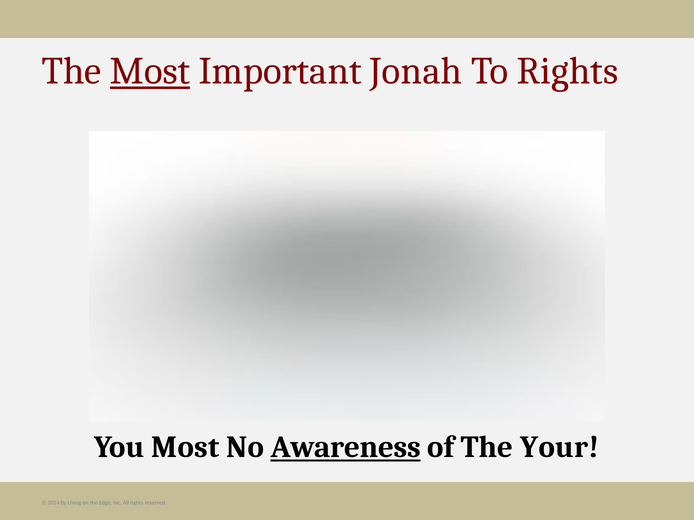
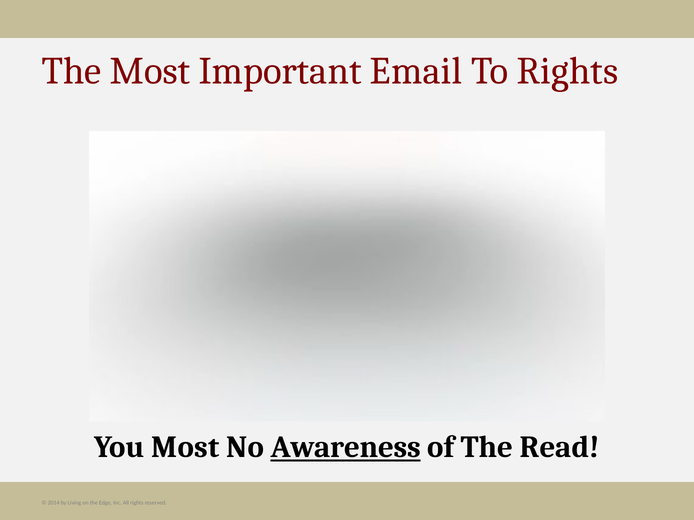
Most underline: present -> none (150, 71)
Jonah: Jonah -> Email (416, 71)
Your: Your -> Read (560, 448)
